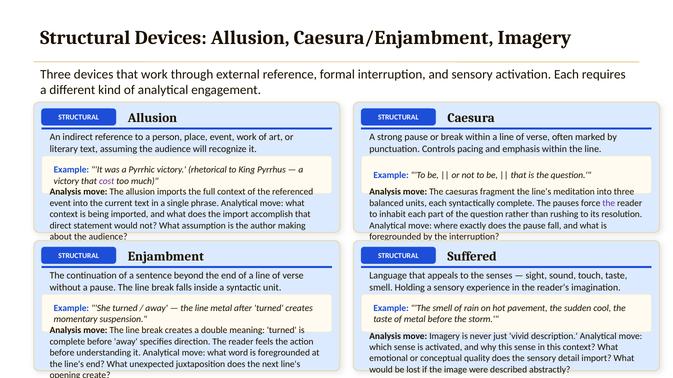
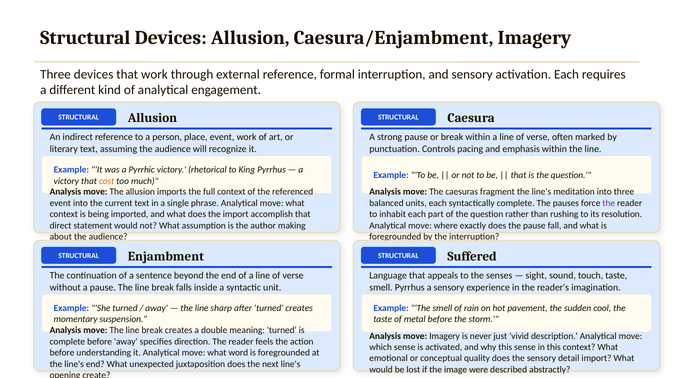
cost colour: purple -> orange (107, 181)
smell Holding: Holding -> Pyrrhus (410, 288)
line metal: metal -> sharp (221, 309)
